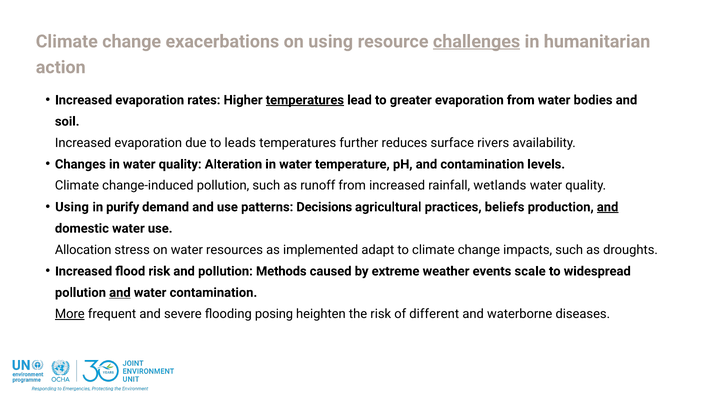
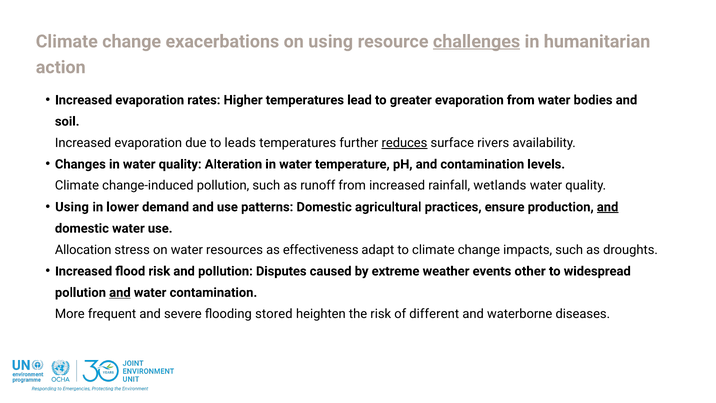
temperatures underline: present -> none (305, 100)
reduces underline: none -> present (404, 143)
purify: purify -> lower (123, 207)
patterns Decisions: Decisions -> Domestic (324, 207)
beliefs: beliefs -> ensure (505, 207)
implemented: implemented -> effectiveness (321, 250)
Methods: Methods -> Disputes (281, 271)
scale: scale -> other (530, 271)
More underline: present -> none (70, 314)
posing: posing -> stored (274, 314)
